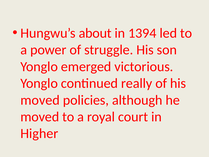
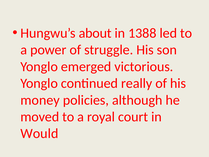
1394: 1394 -> 1388 (142, 33)
moved: moved -> money (40, 100)
Higher: Higher -> Would (39, 133)
